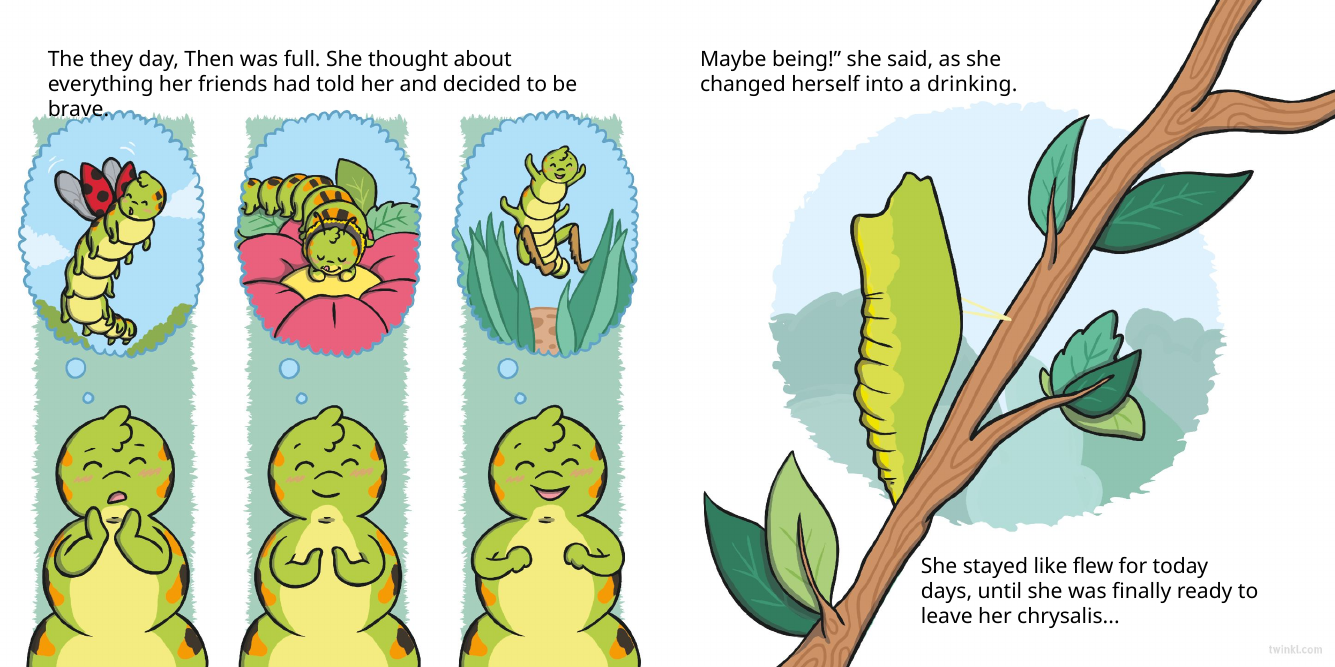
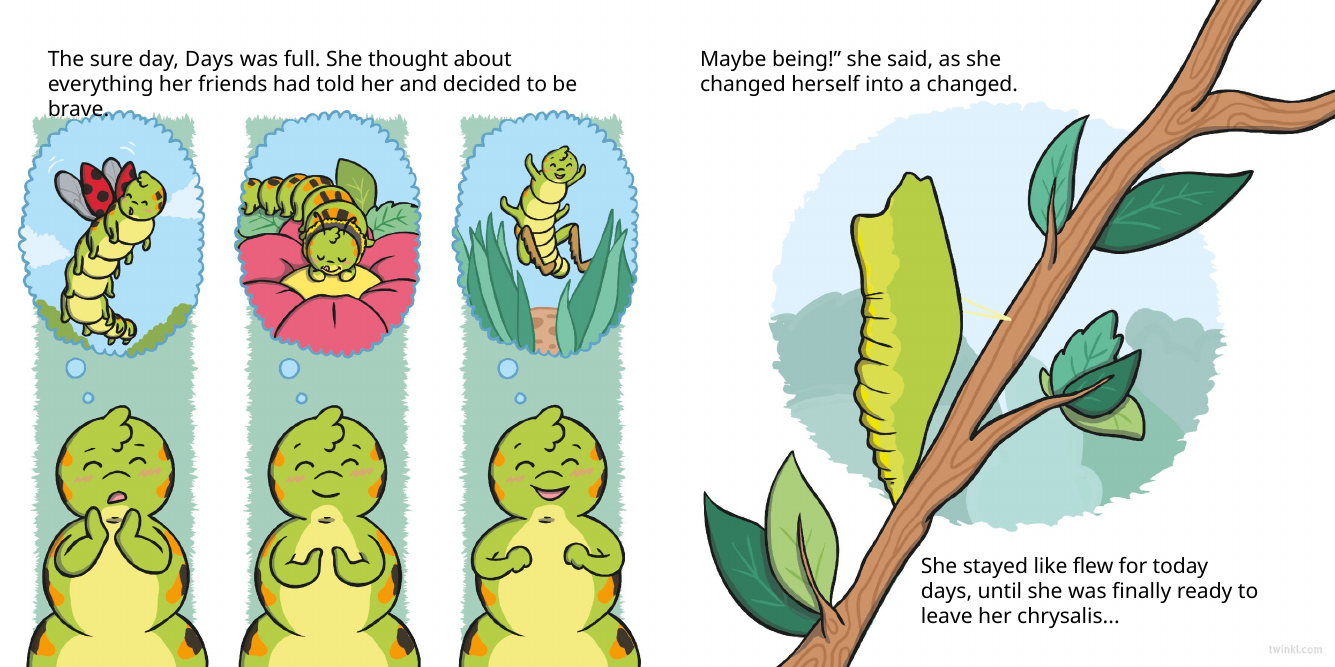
they: they -> sure (112, 59)
day Then: Then -> Days (209, 59)
a drinking: drinking -> changed (972, 85)
